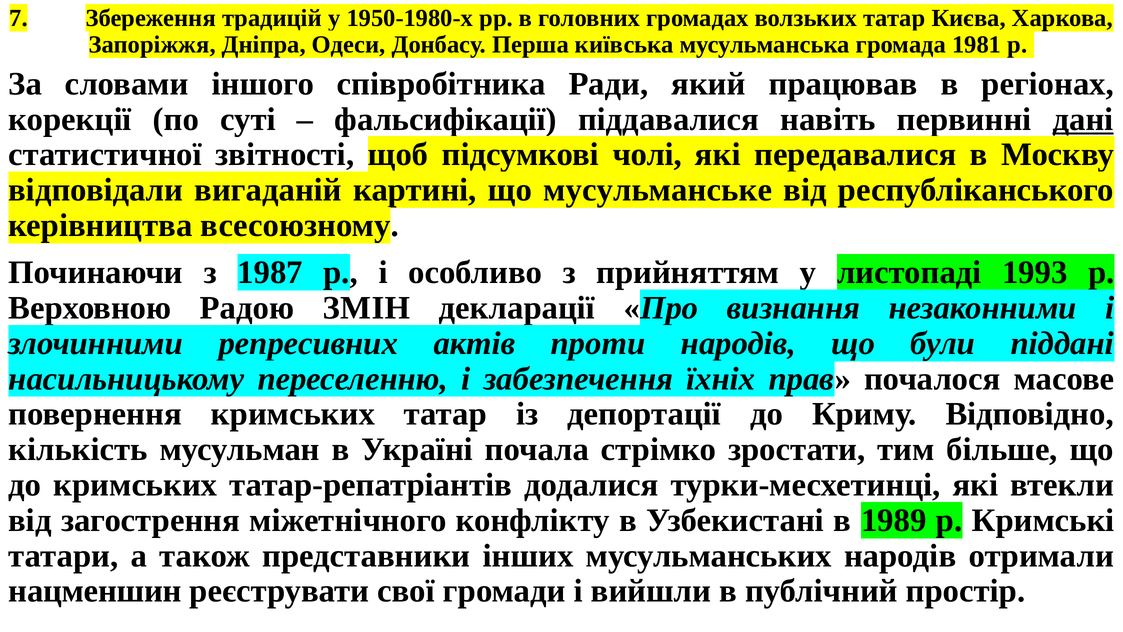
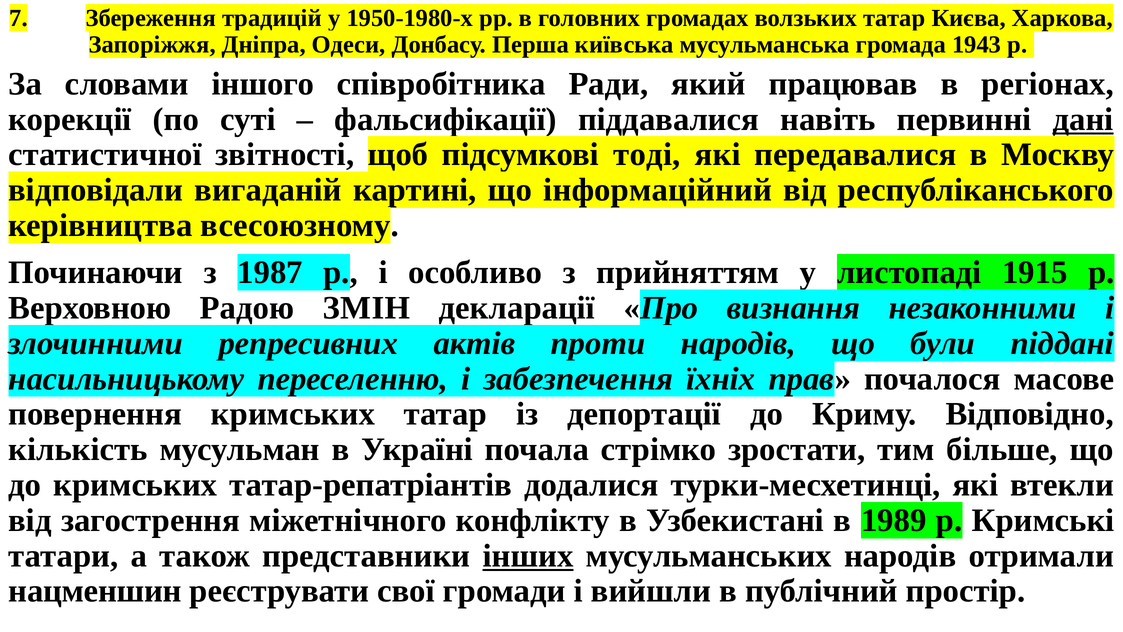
1981: 1981 -> 1943 (977, 44)
чолі: чолі -> тоді (647, 155)
мусульманське: мусульманське -> інформаційний (658, 190)
1993: 1993 -> 1915 (1035, 272)
інших underline: none -> present (528, 555)
